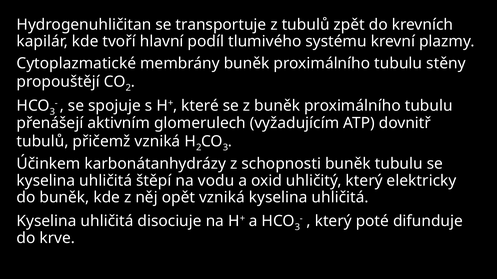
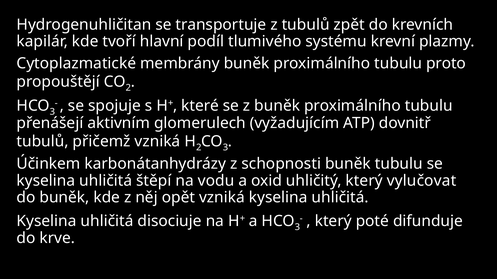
stěny: stěny -> proto (446, 63)
elektricky: elektricky -> vylučovat (422, 181)
